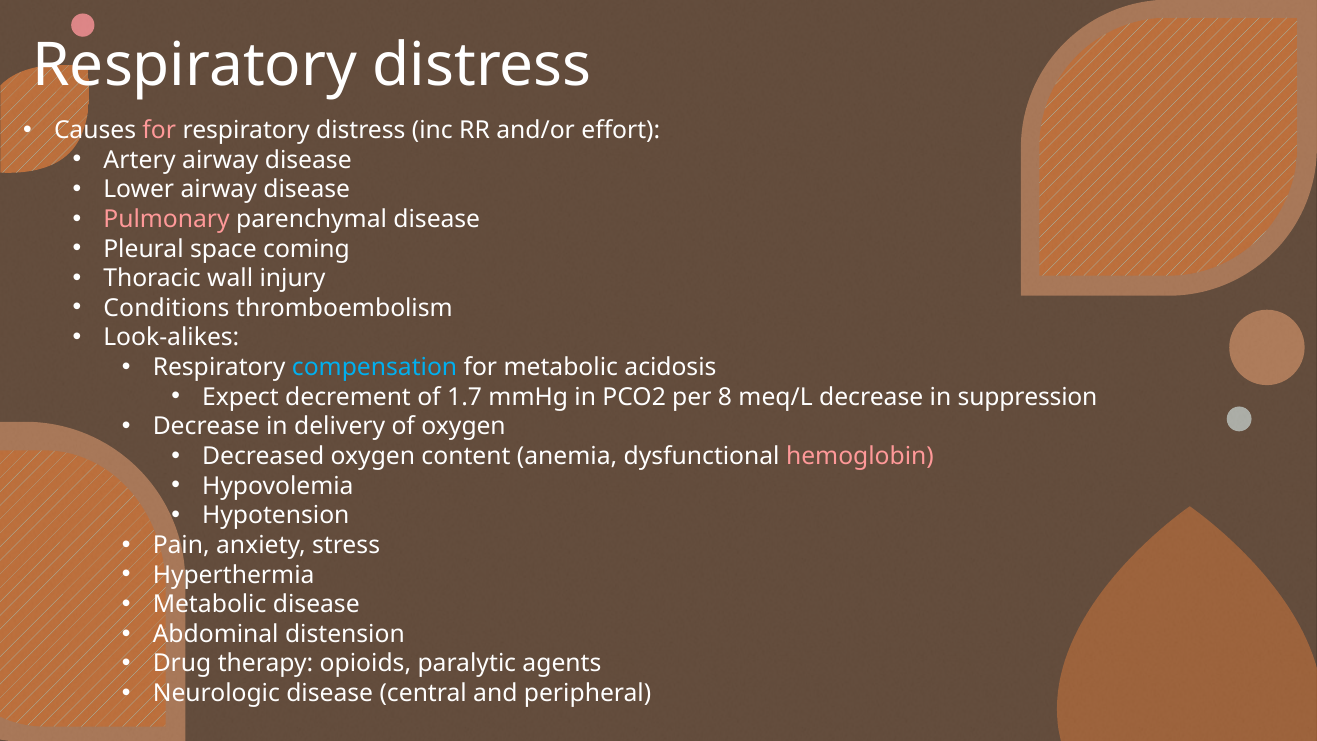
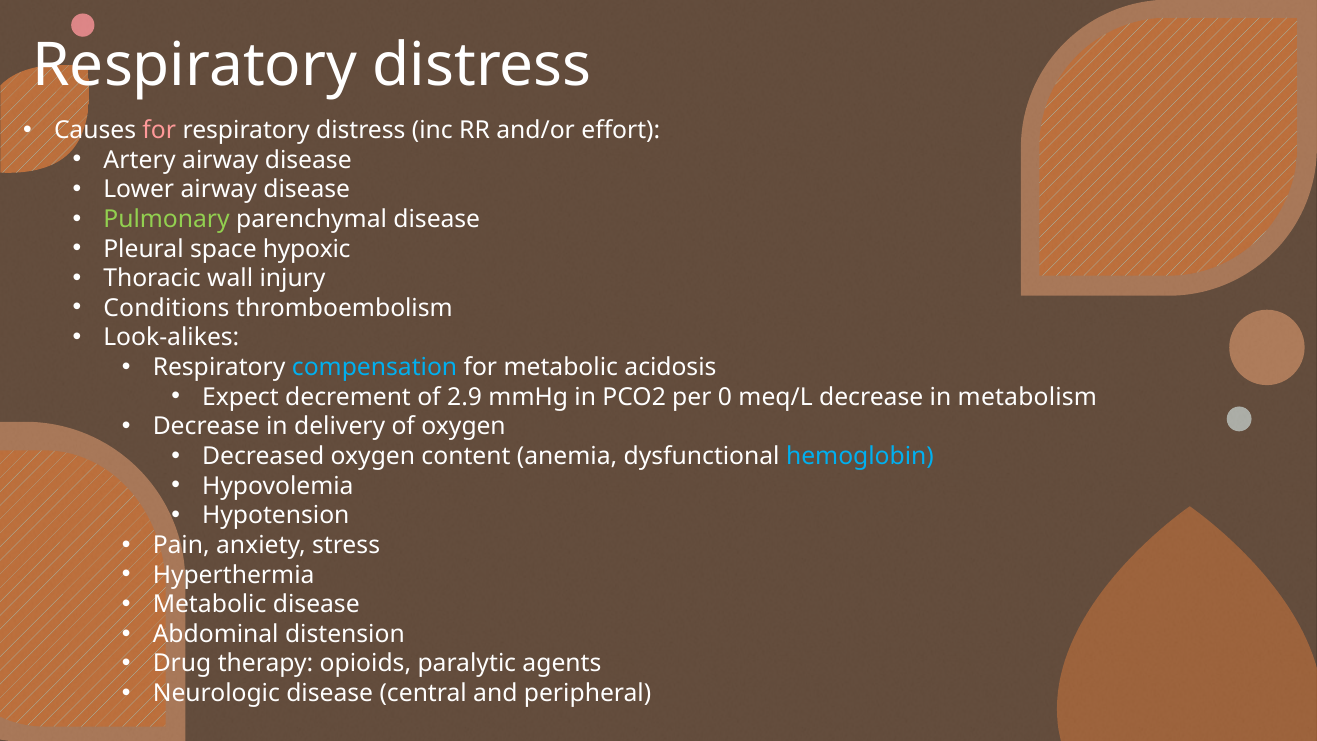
Pulmonary colour: pink -> light green (167, 219)
coming: coming -> hypoxic (307, 249)
1.7: 1.7 -> 2.9 (465, 397)
8: 8 -> 0 (725, 397)
suppression: suppression -> metabolism (1027, 397)
hemoglobin colour: pink -> light blue (860, 456)
